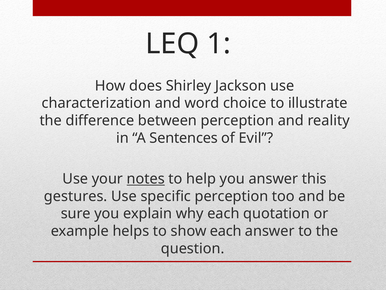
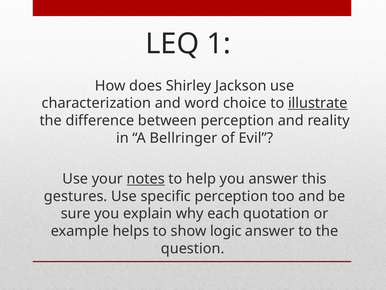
illustrate underline: none -> present (318, 103)
Sentences: Sentences -> Bellringer (184, 138)
show each: each -> logic (226, 231)
